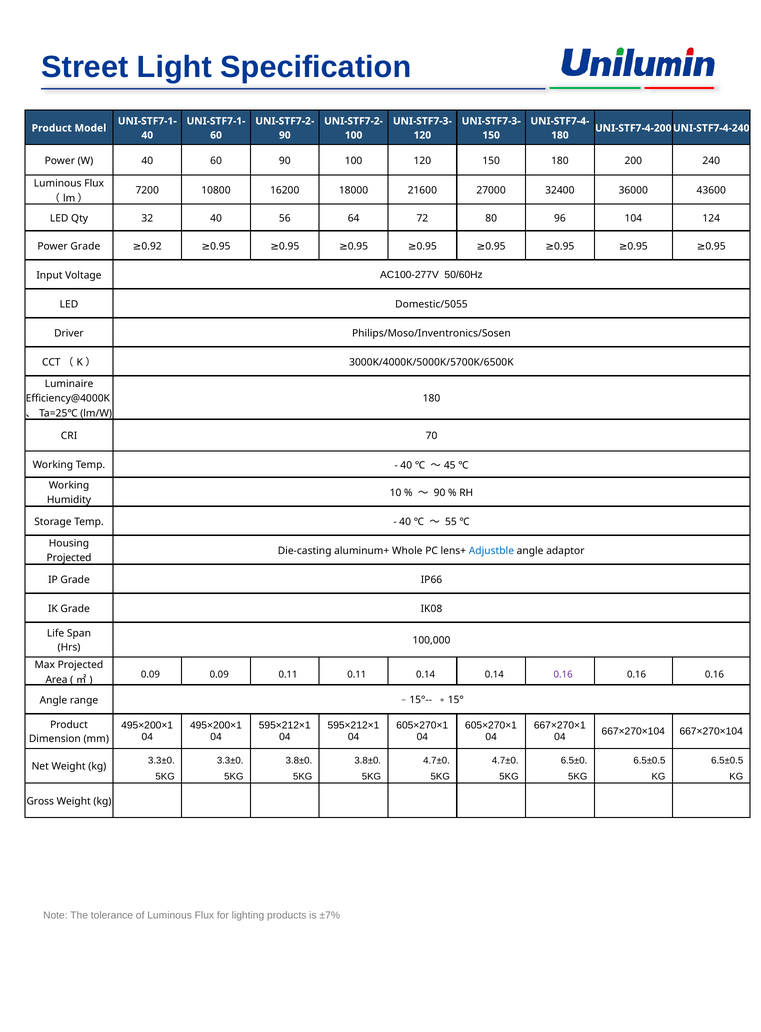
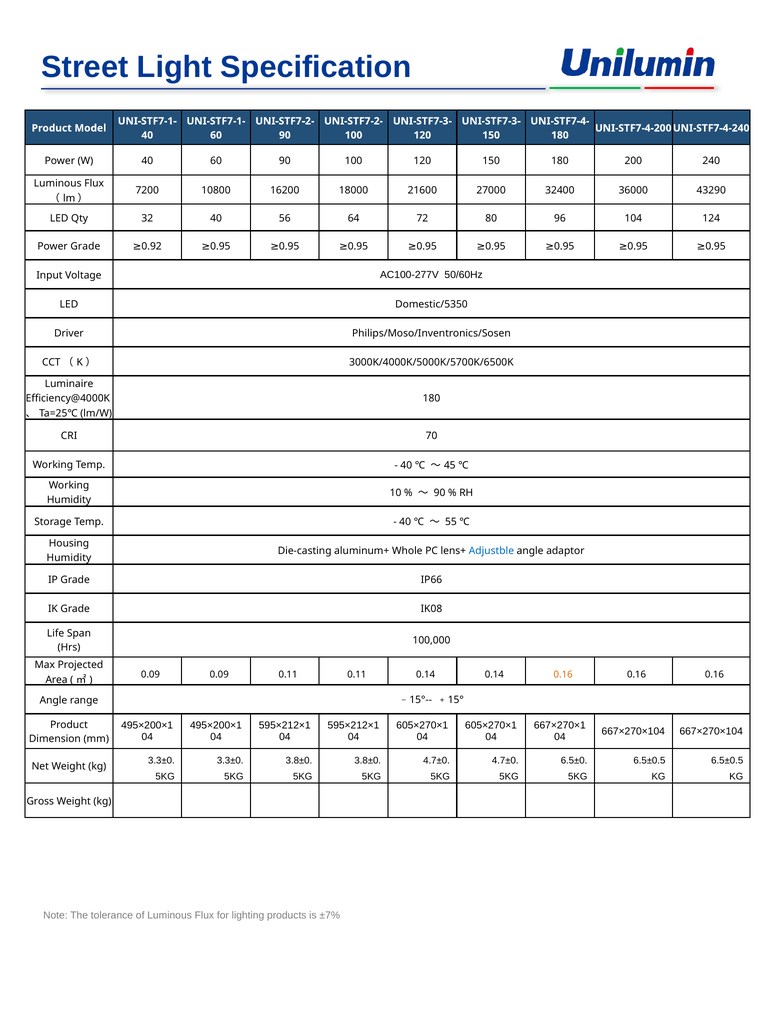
43600: 43600 -> 43290 (711, 191)
Domestic/5055: Domestic/5055 -> Domestic/5350 (431, 304)
Projected: Projected -> Humidity (69, 558)
0.16 colour: purple -> orange (563, 675)
